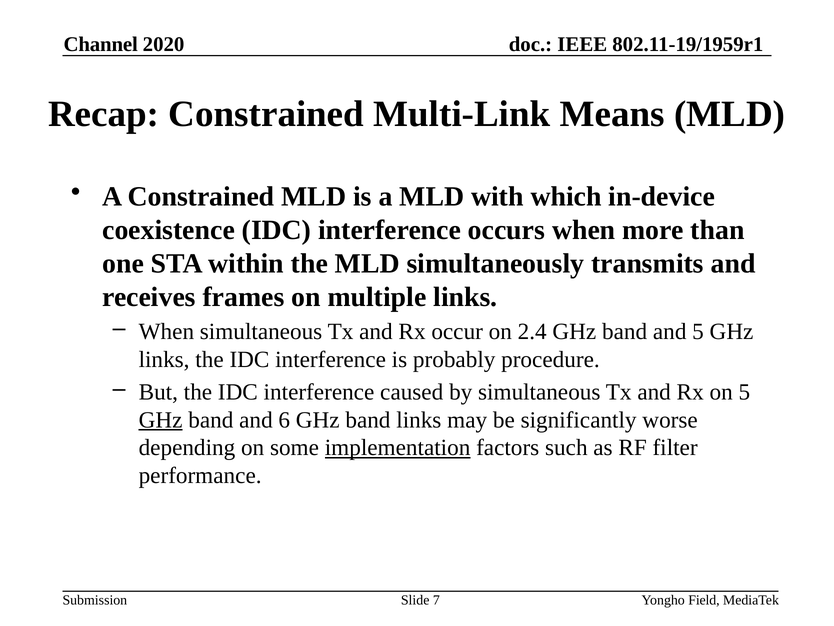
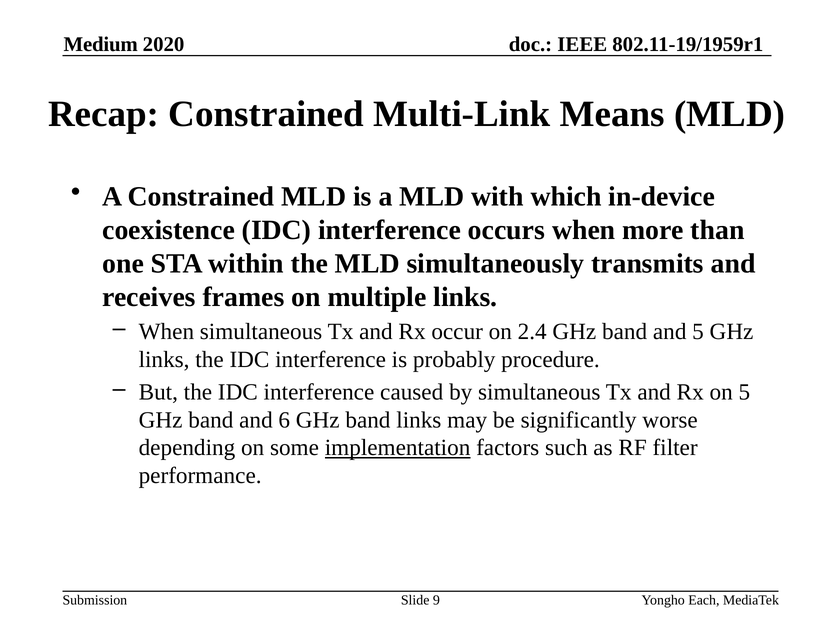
Channel: Channel -> Medium (101, 45)
GHz underline: present -> none (161, 420)
Field: Field -> Each (704, 600)
7: 7 -> 9 (436, 600)
